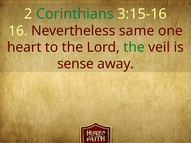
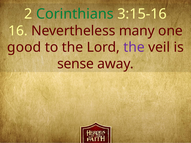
same: same -> many (137, 31)
heart: heart -> good (24, 47)
the colour: green -> purple (134, 47)
